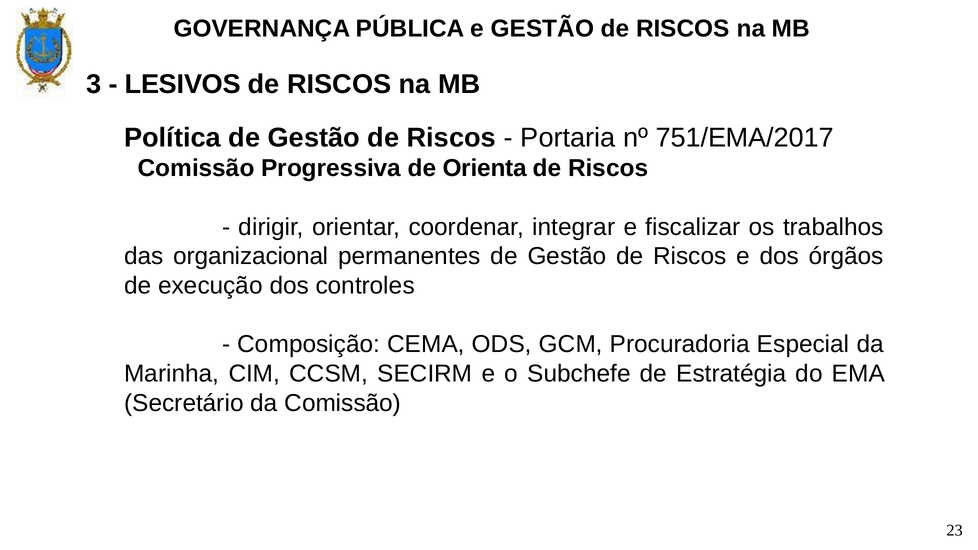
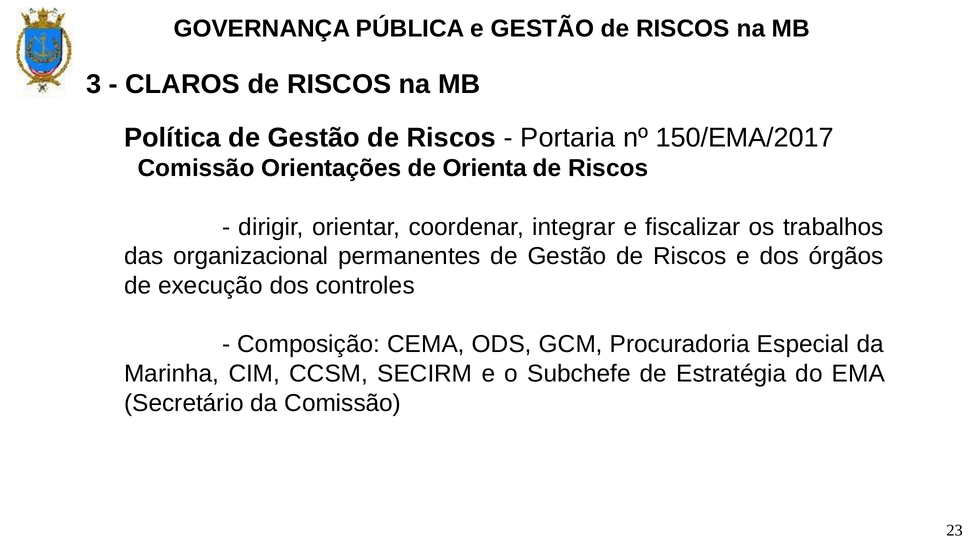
LESIVOS: LESIVOS -> CLAROS (183, 84)
751/EMA/2017: 751/EMA/2017 -> 150/EMA/2017 (745, 138)
Progressiva: Progressiva -> Orientações (331, 168)
